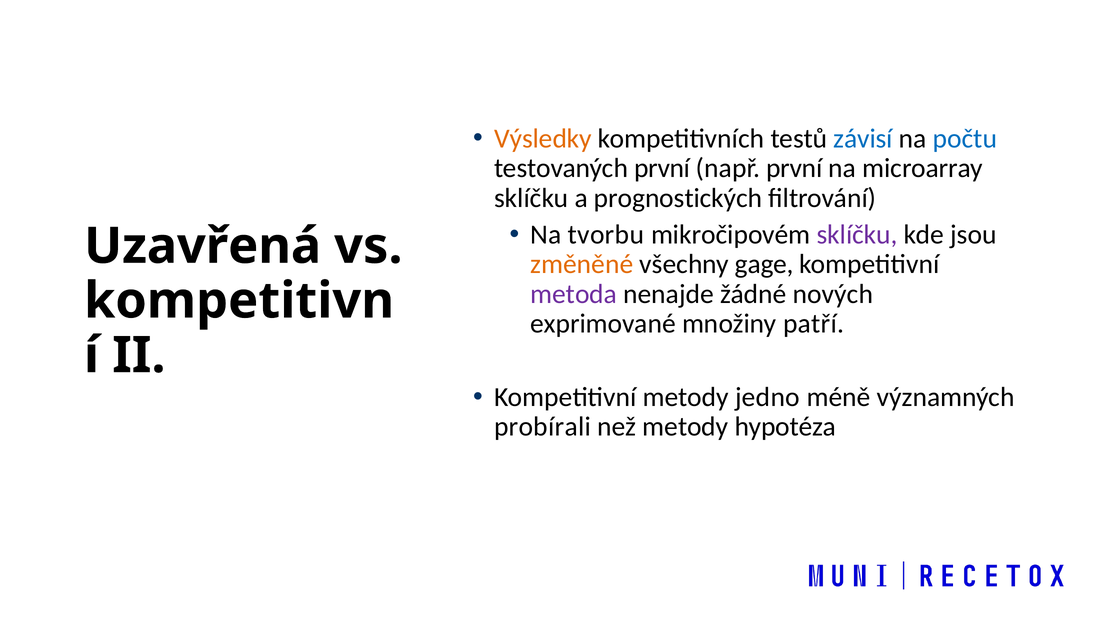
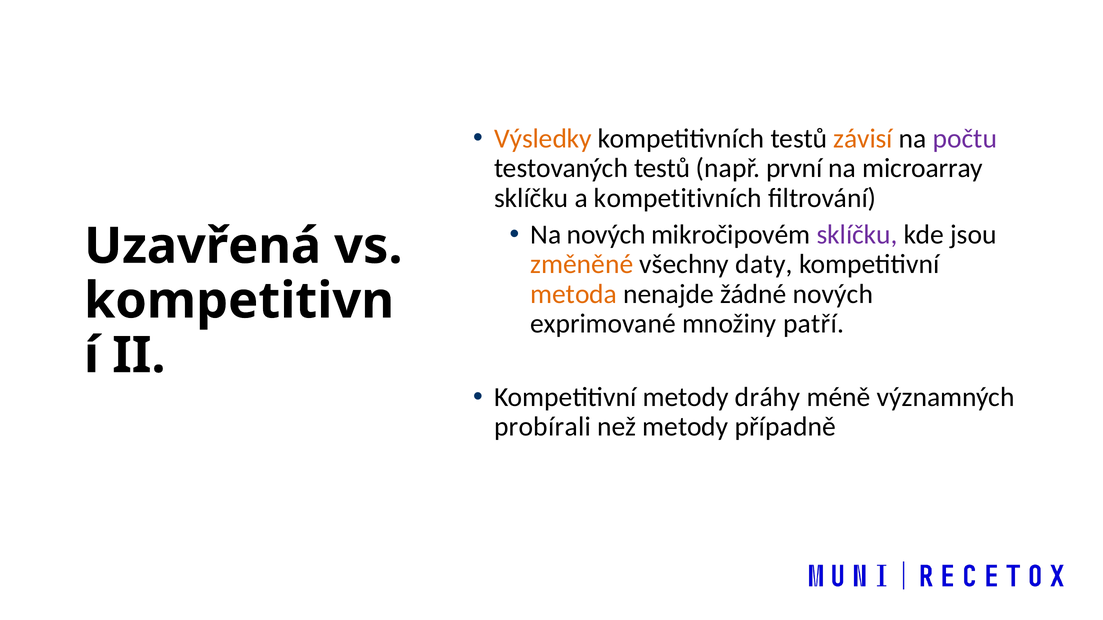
závisí colour: blue -> orange (863, 139)
počtu colour: blue -> purple (965, 139)
testovaných první: první -> testů (662, 168)
a prognostických: prognostických -> kompetitivních (678, 198)
Na tvorbu: tvorbu -> nových (606, 235)
gage: gage -> daty (764, 265)
metoda colour: purple -> orange (574, 294)
jedno: jedno -> dráhy (768, 397)
hypotéza: hypotéza -> případně (785, 427)
